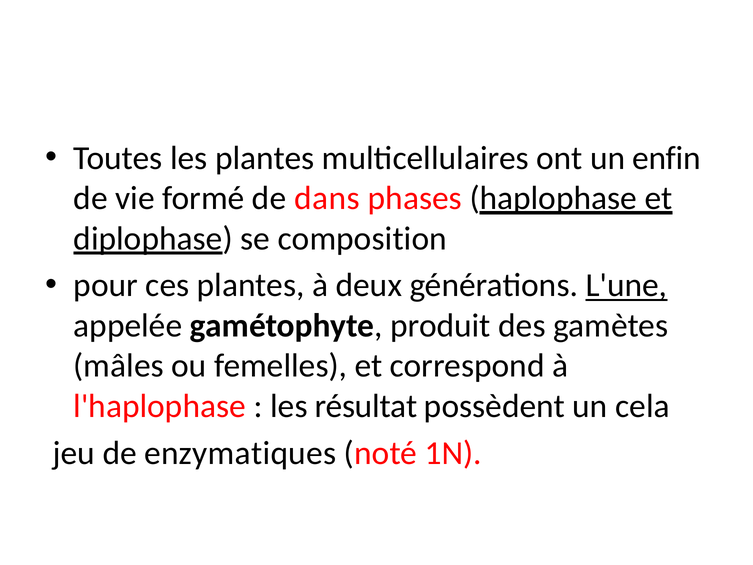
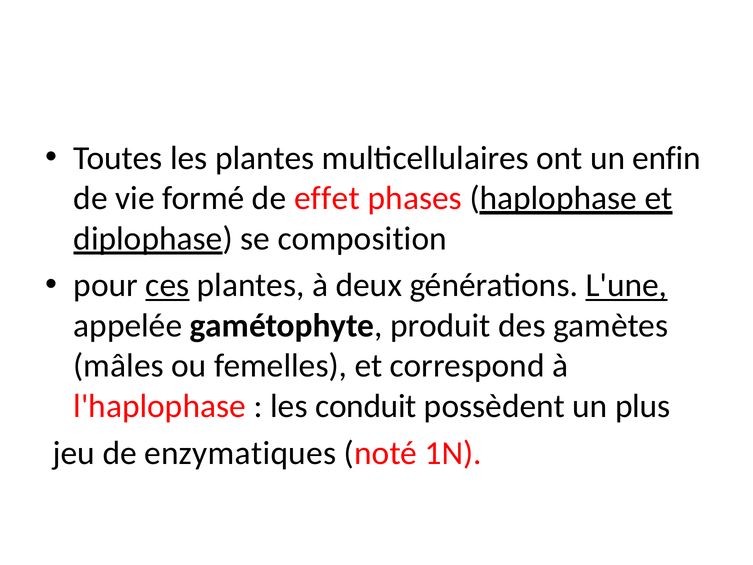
dans: dans -> effet (327, 198)
ces underline: none -> present (167, 285)
résultat: résultat -> conduit (366, 406)
cela: cela -> plus (643, 406)
